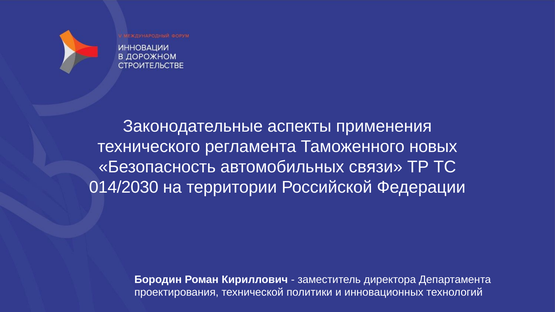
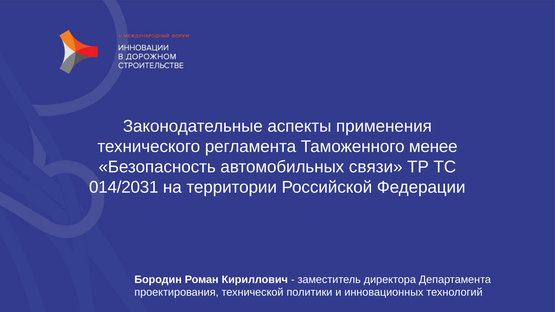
новых: новых -> менее (433, 147)
014/2030: 014/2030 -> 014/2031 (124, 187)
